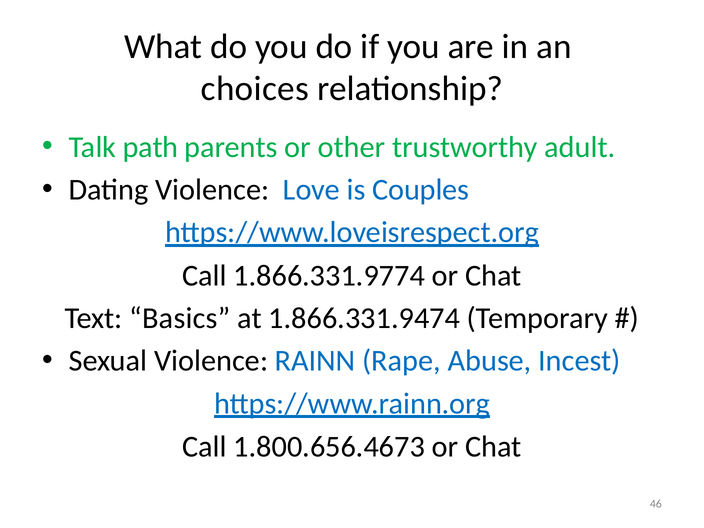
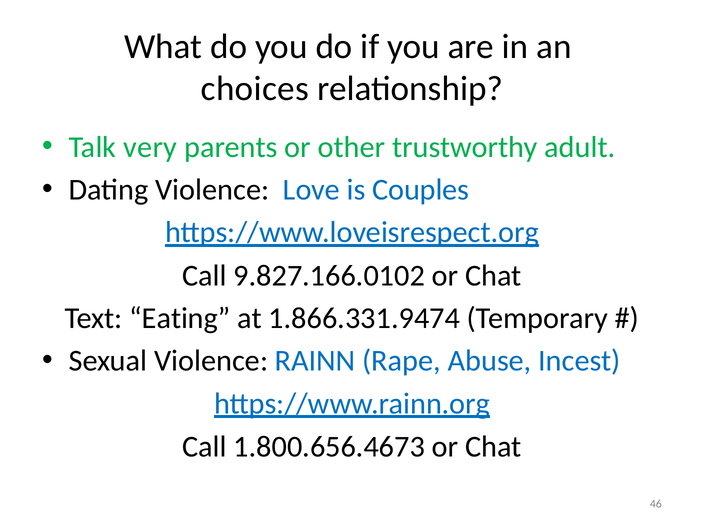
path: path -> very (150, 147)
1.866.331.9774: 1.866.331.9774 -> 9.827.166.0102 (329, 276)
Basics: Basics -> Eating (180, 318)
